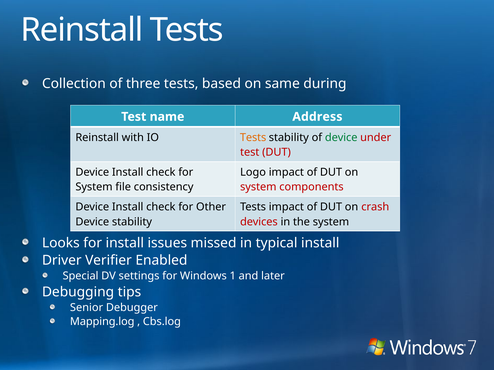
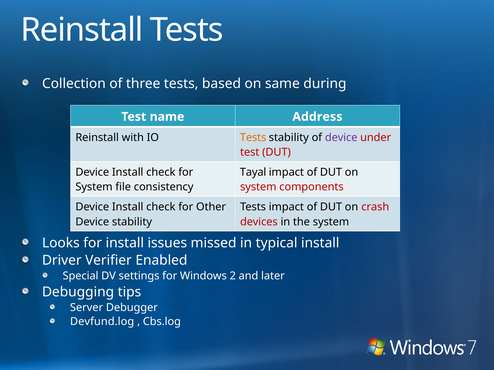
device colour: green -> purple (341, 138)
Logo: Logo -> Tayal (253, 172)
1: 1 -> 2 (233, 276)
Senior: Senior -> Server (87, 308)
Mapping.log: Mapping.log -> Devfund.log (102, 322)
